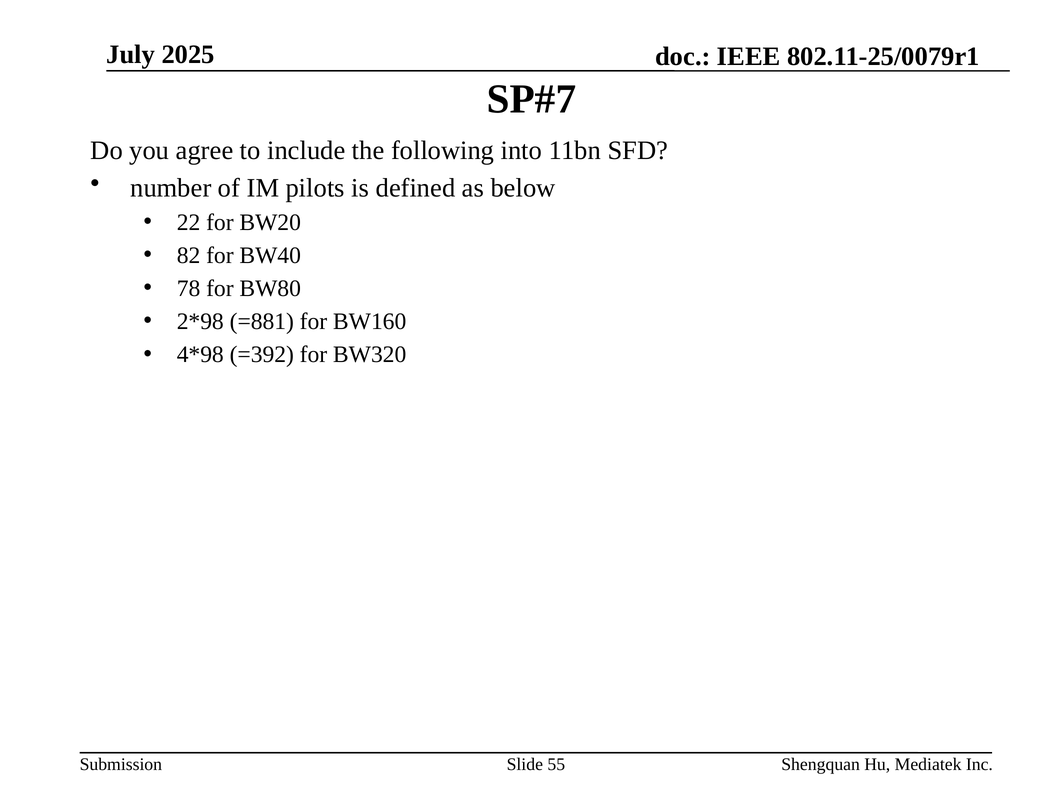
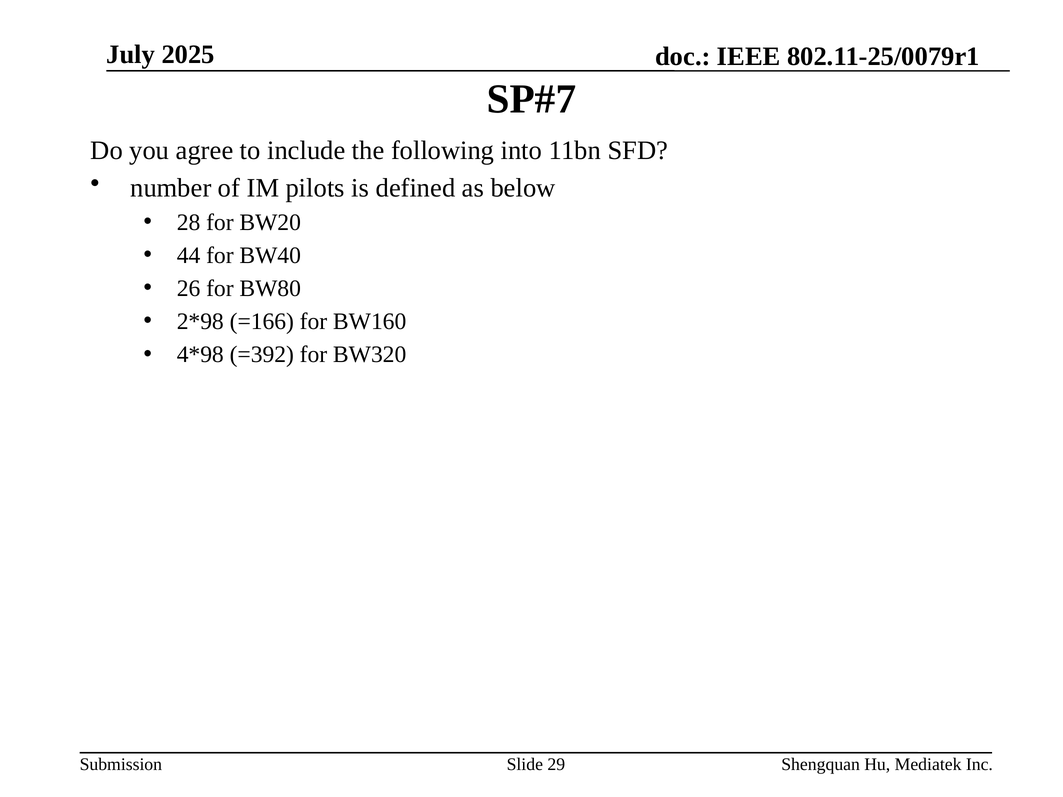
22: 22 -> 28 (189, 222)
82: 82 -> 44 (189, 256)
78: 78 -> 26 (189, 289)
=881: =881 -> =166 (262, 322)
55: 55 -> 29 (556, 765)
